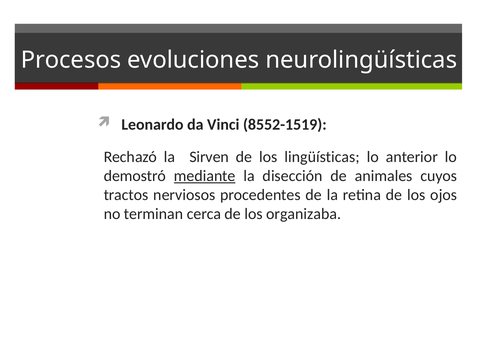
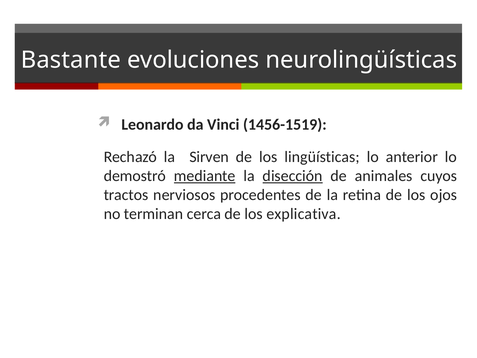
Procesos: Procesos -> Bastante (71, 60)
8552-1519: 8552-1519 -> 1456-1519 (285, 124)
disección underline: none -> present (293, 176)
organizaba: organizaba -> explicativa (304, 214)
